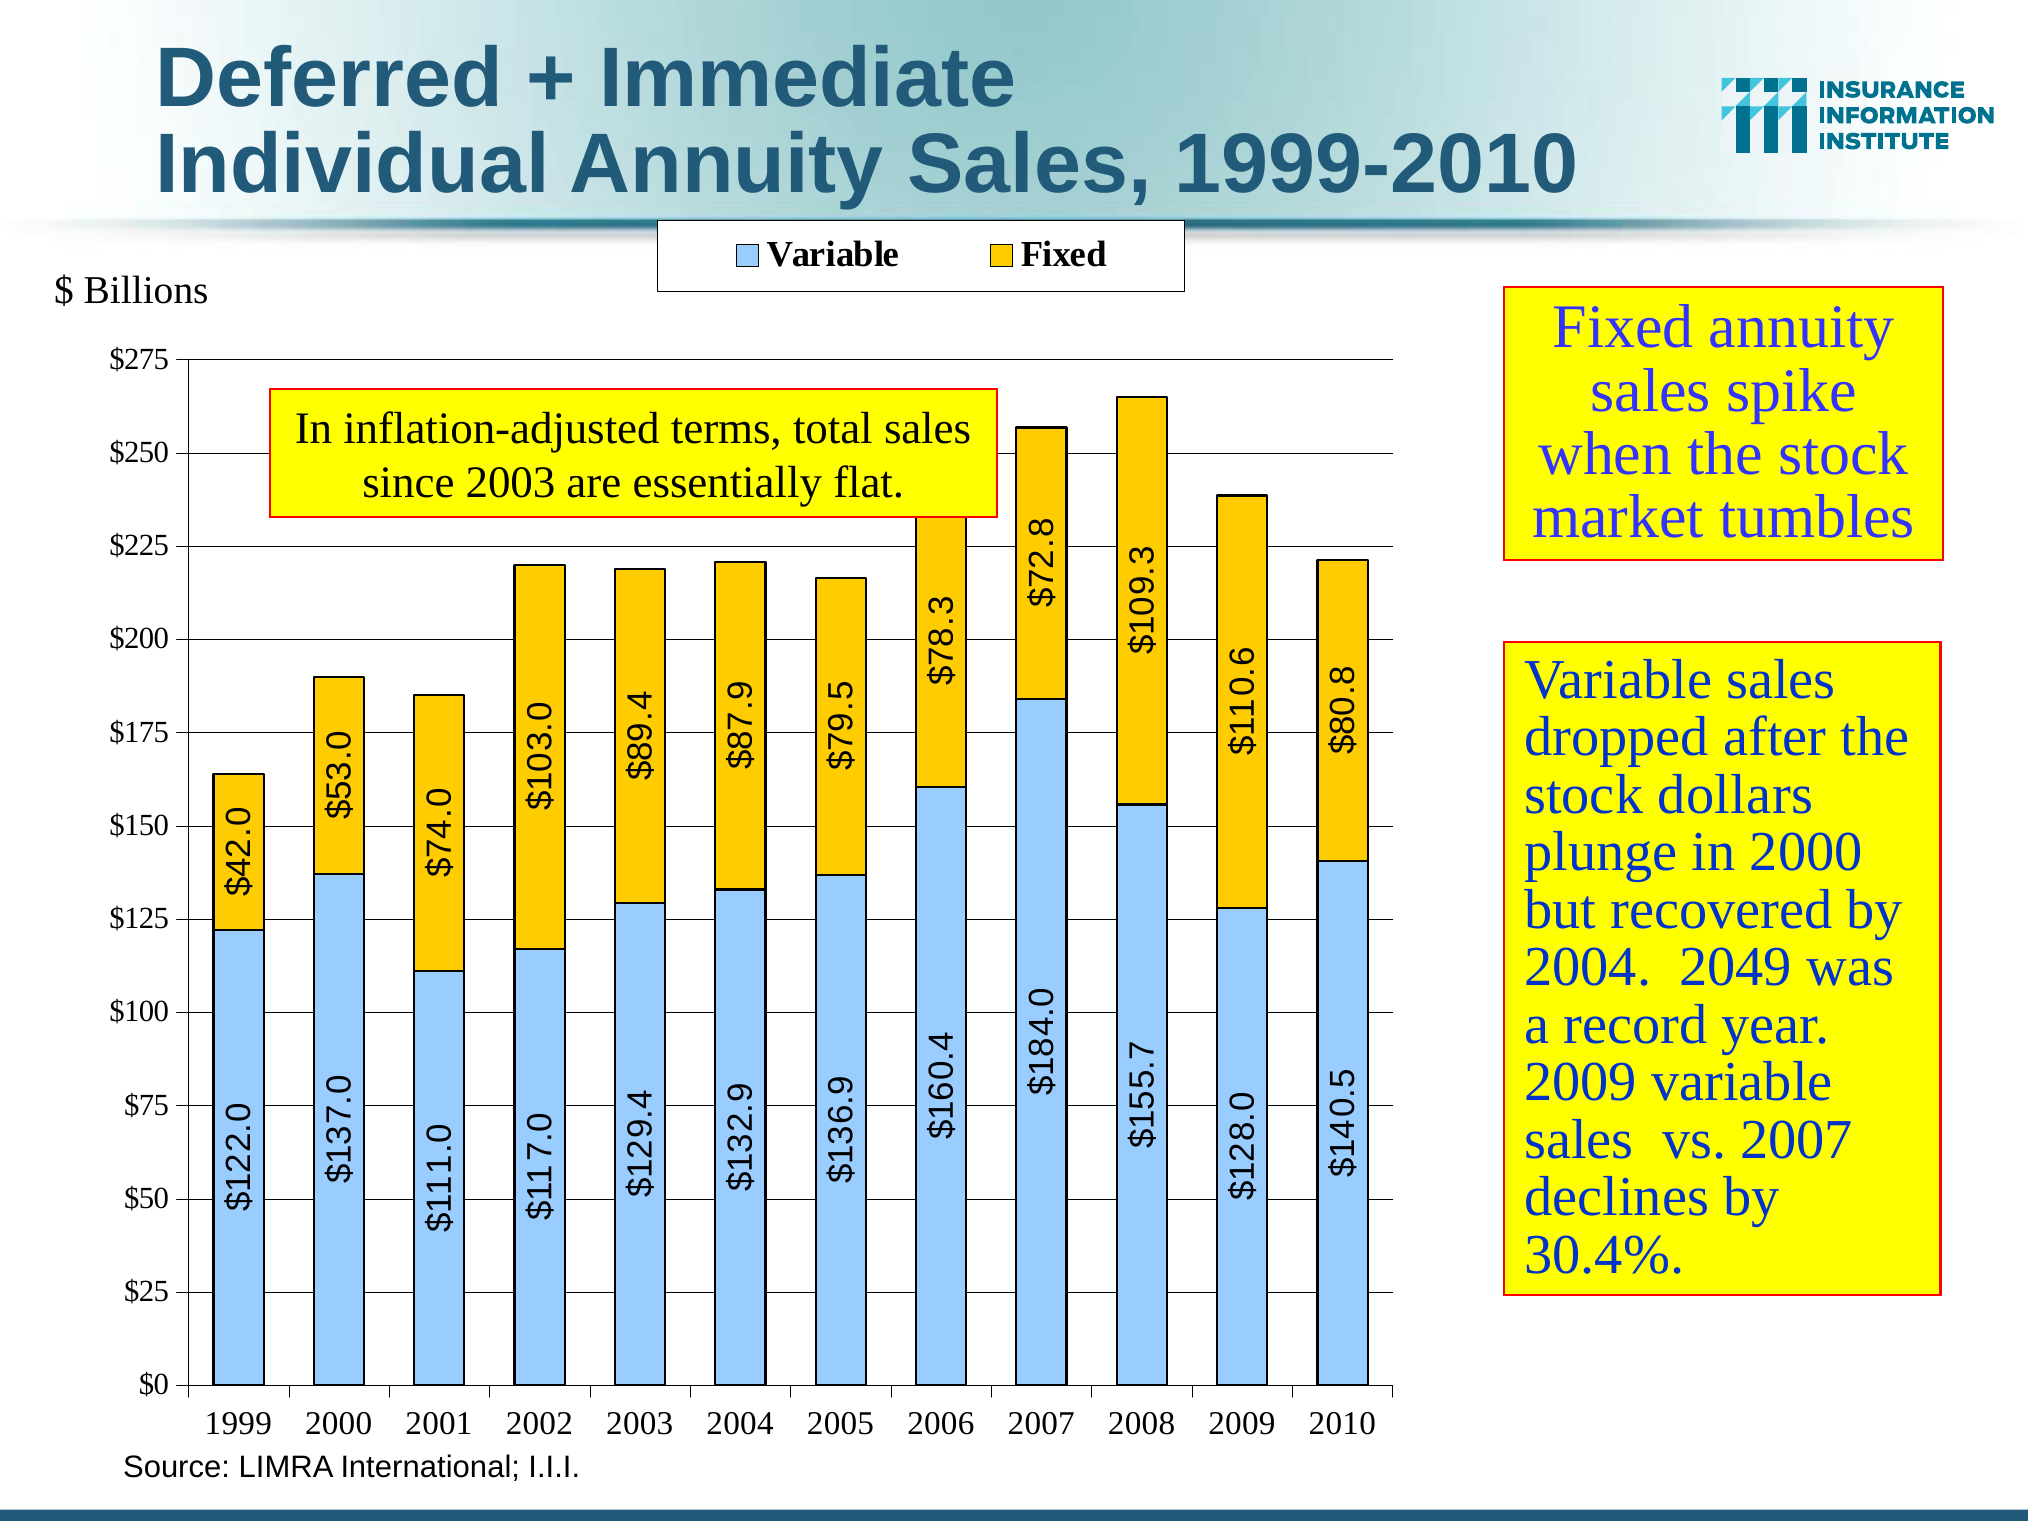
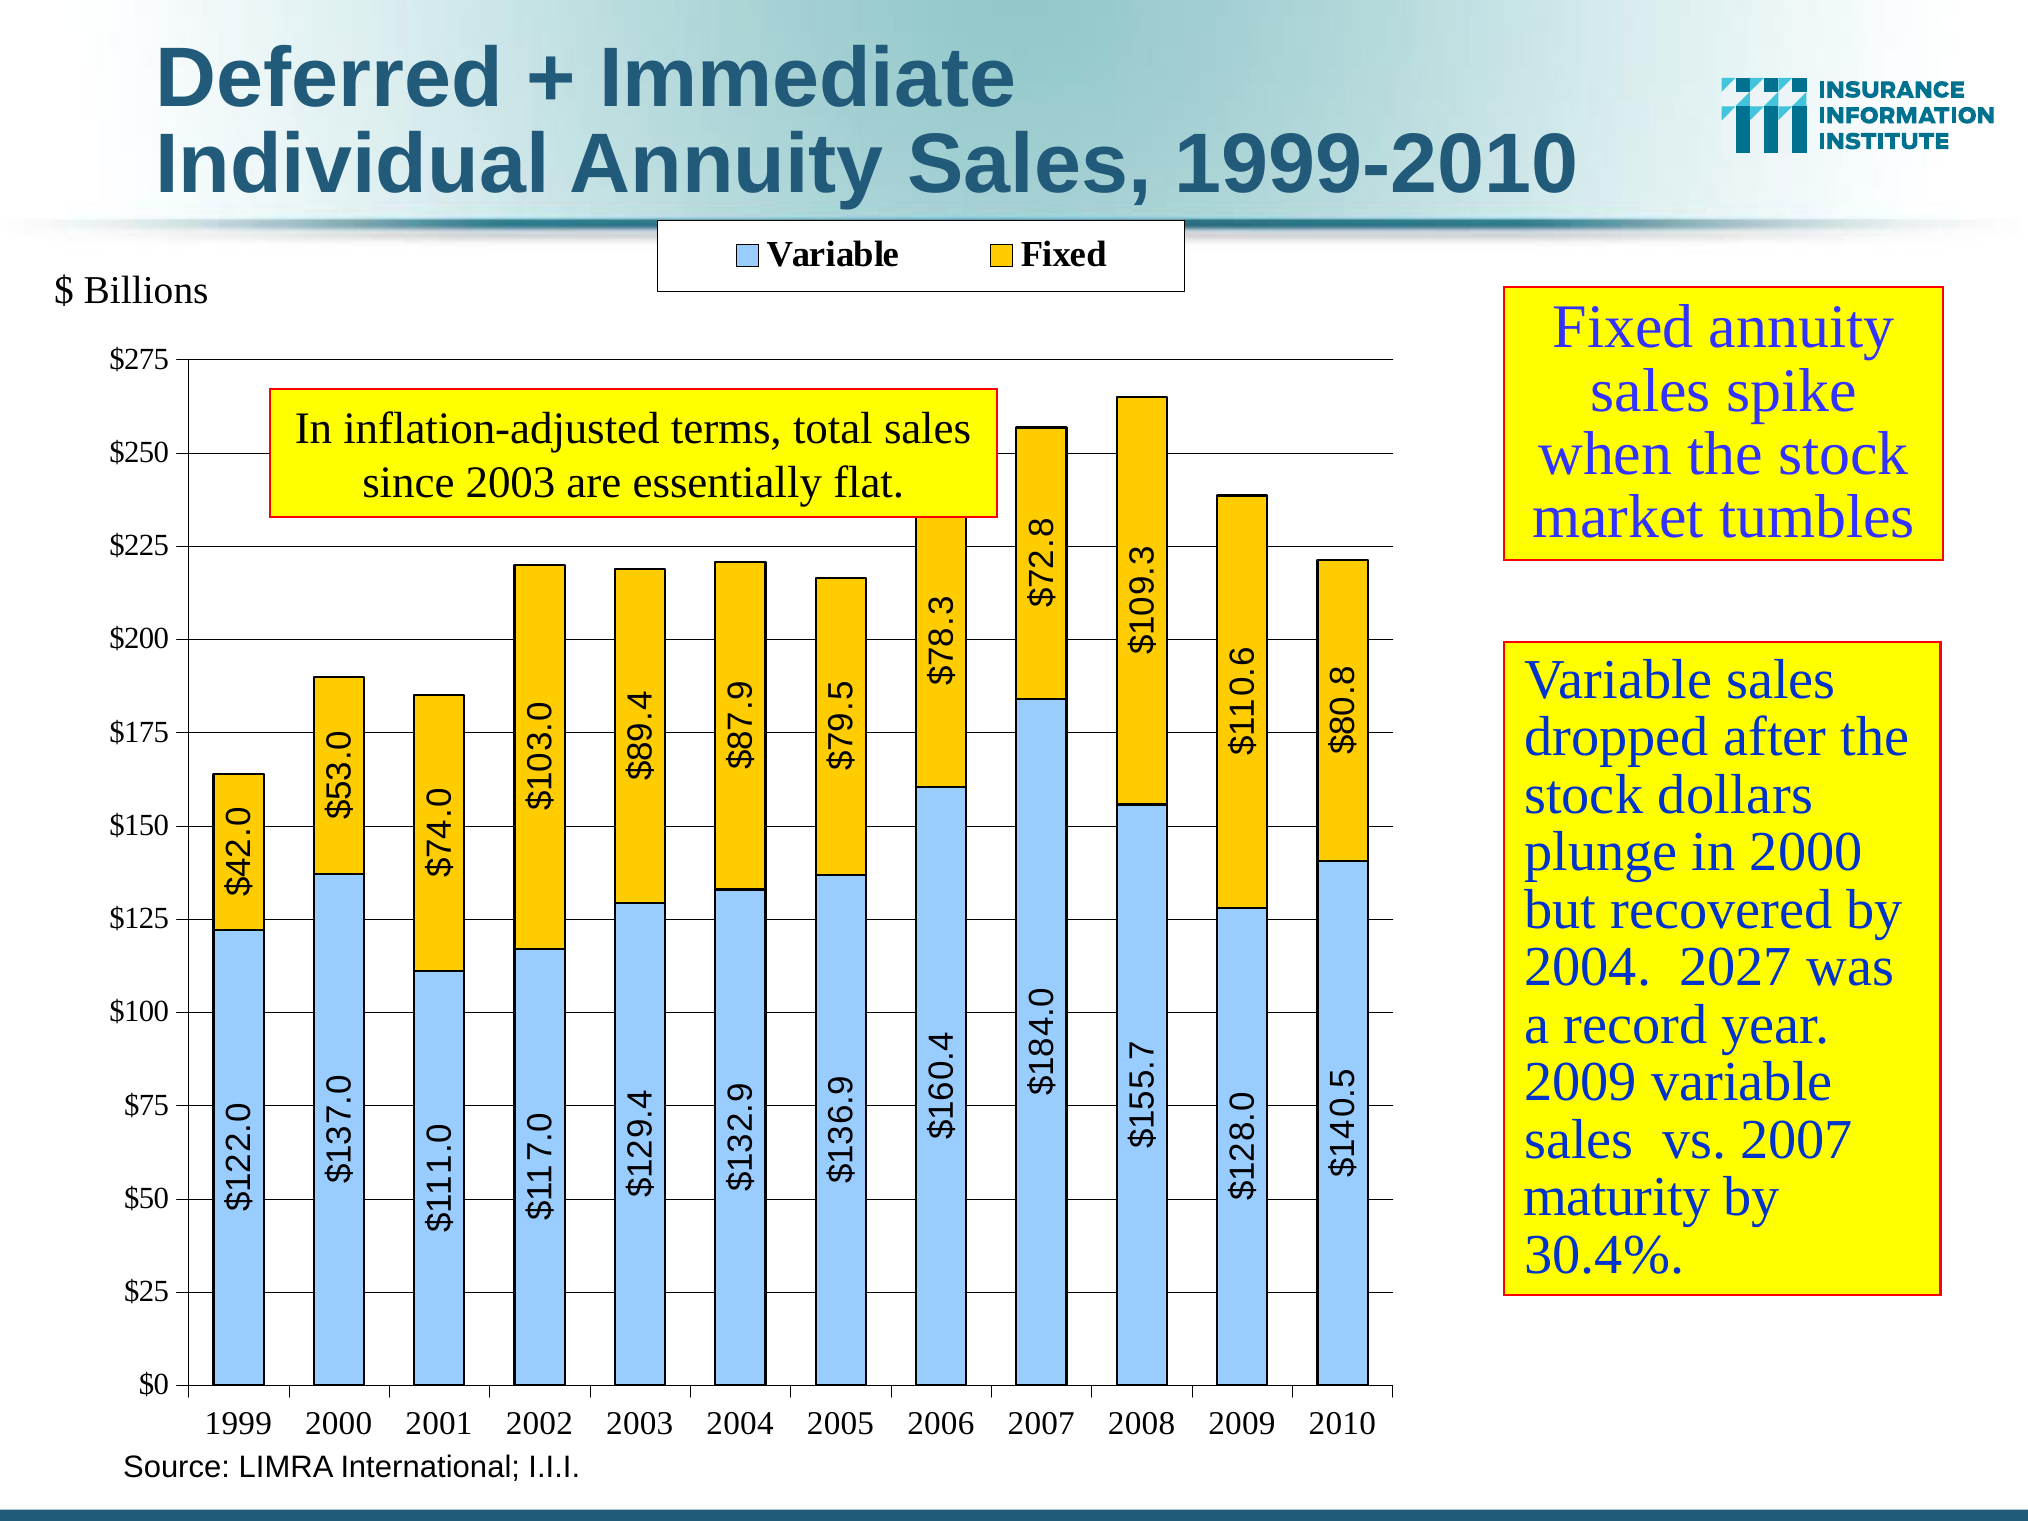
2049: 2049 -> 2027 (1736, 967)
declines: declines -> maturity (1617, 1197)
